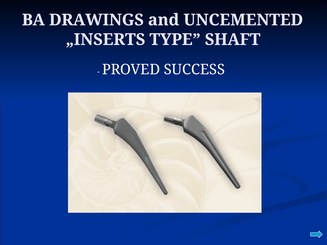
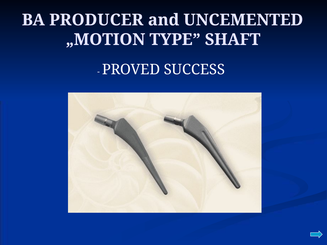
DRAWINGS: DRAWINGS -> PRODUCER (96, 20)
„INSERTS: „INSERTS -> „MOTION (105, 40)
